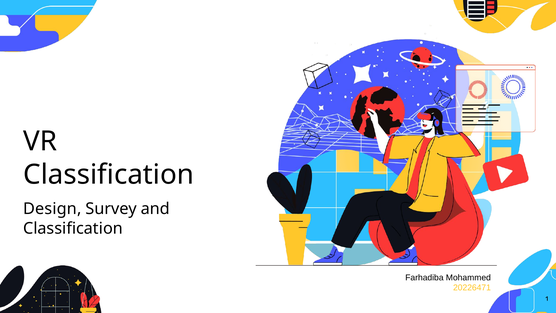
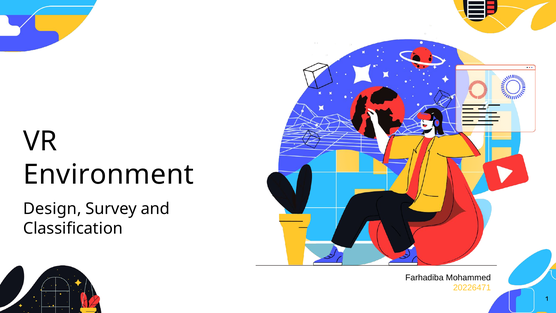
Classification: Classification -> Environment (109, 175)
